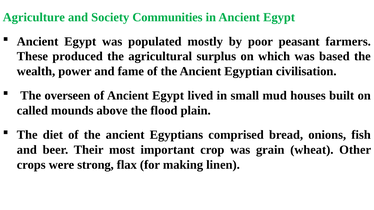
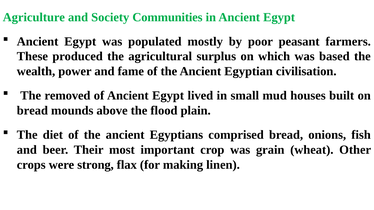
overseen: overseen -> removed (67, 96)
called: called -> bread (32, 111)
